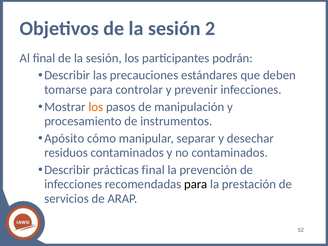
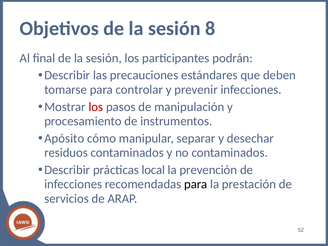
2: 2 -> 8 (210, 29)
los colour: orange -> red (96, 107)
prácticas final: final -> local (153, 170)
